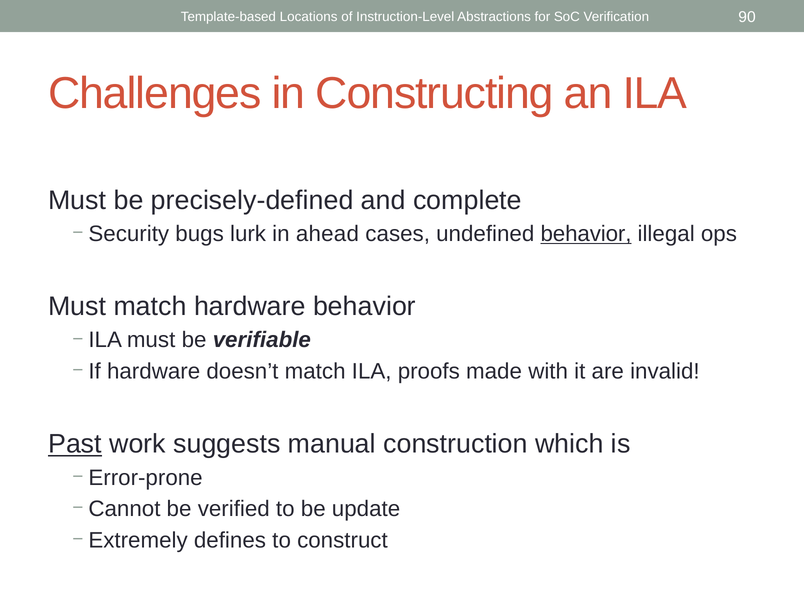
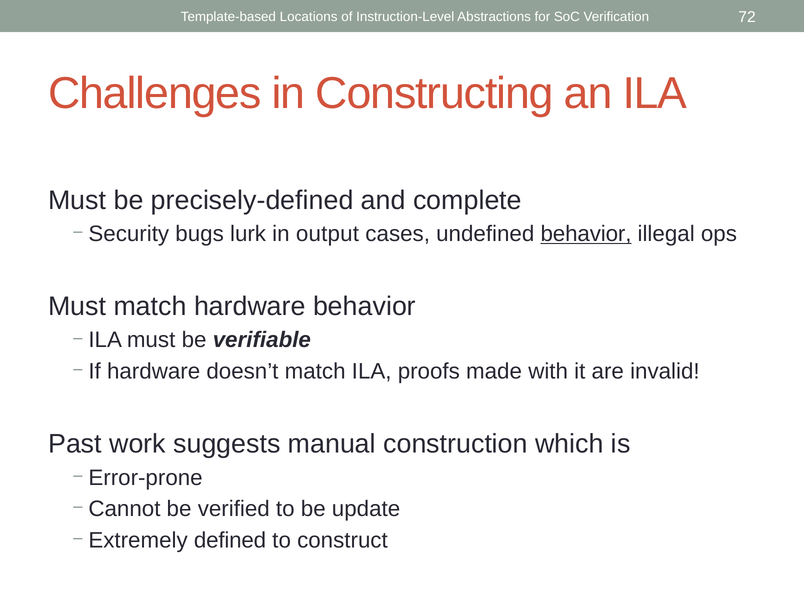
90: 90 -> 72 (747, 17)
ahead: ahead -> output (327, 234)
Past underline: present -> none (75, 444)
defines: defines -> defined (230, 540)
